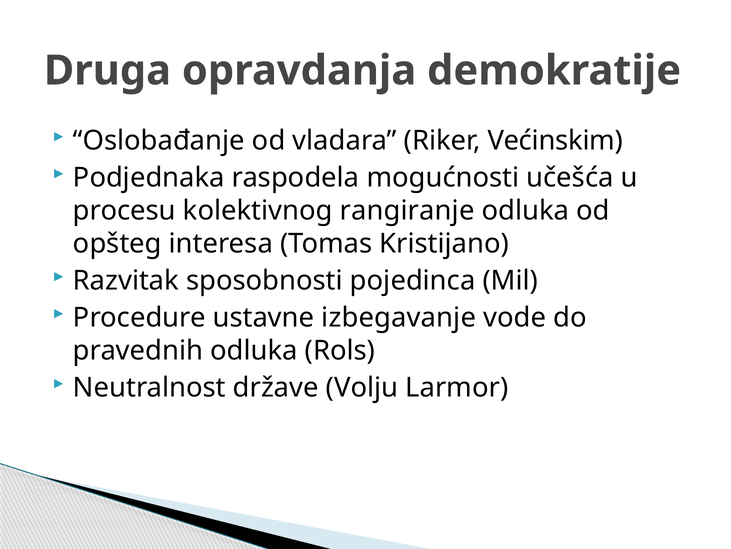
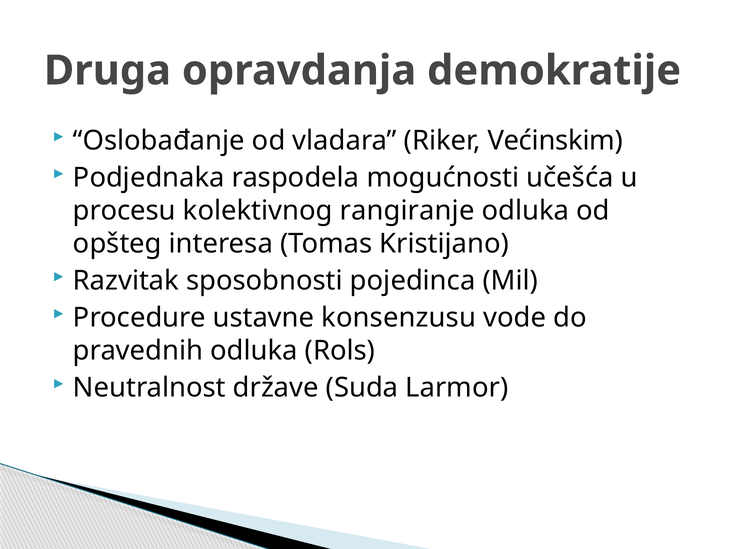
izbegavanje: izbegavanje -> konsenzusu (399, 317)
Volju: Volju -> Suda (362, 387)
